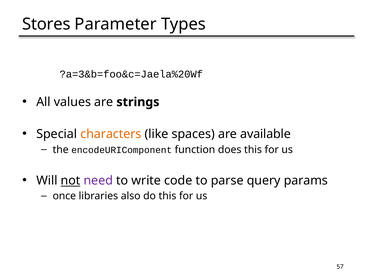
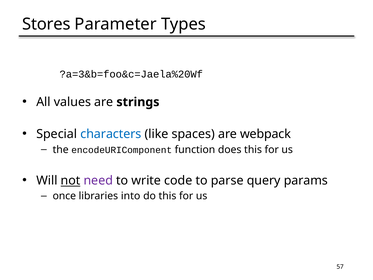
characters colour: orange -> blue (111, 134)
available: available -> webpack (265, 134)
also: also -> into (131, 196)
